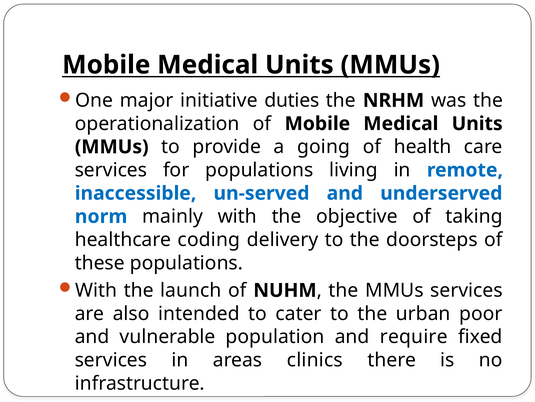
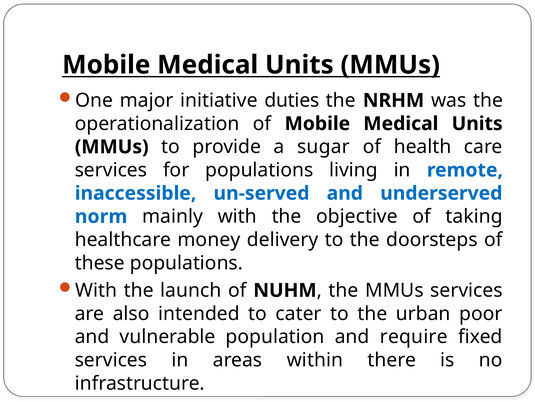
going: going -> sugar (324, 147)
coding: coding -> money (209, 239)
clinics: clinics -> within (315, 359)
